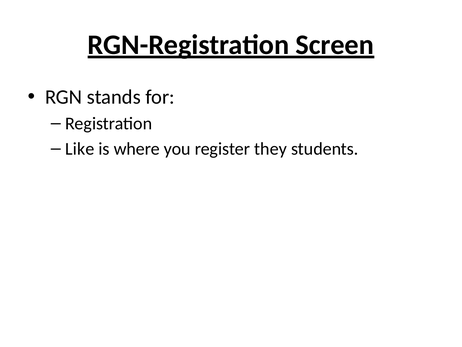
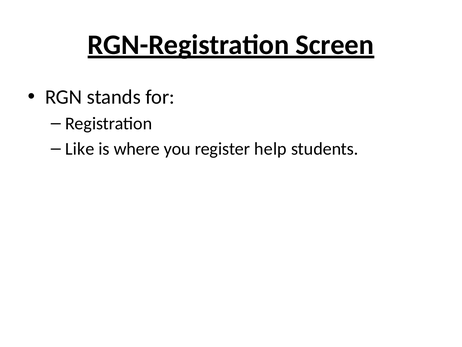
they: they -> help (271, 149)
